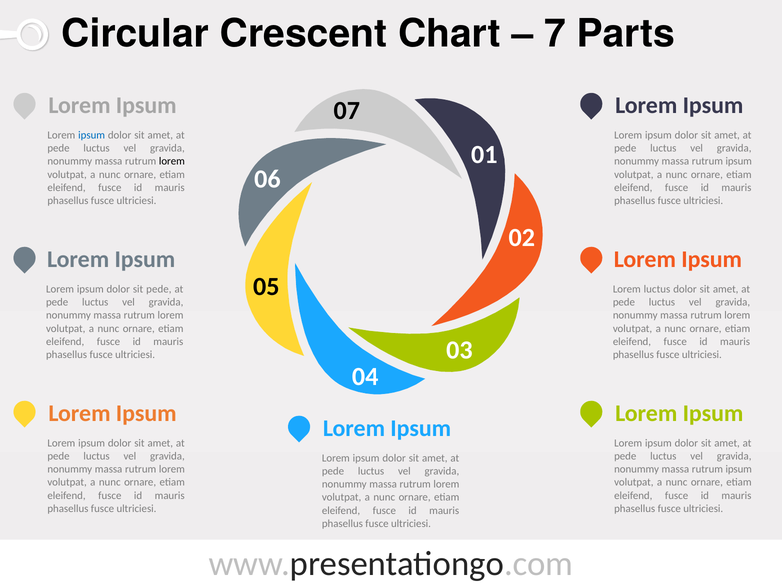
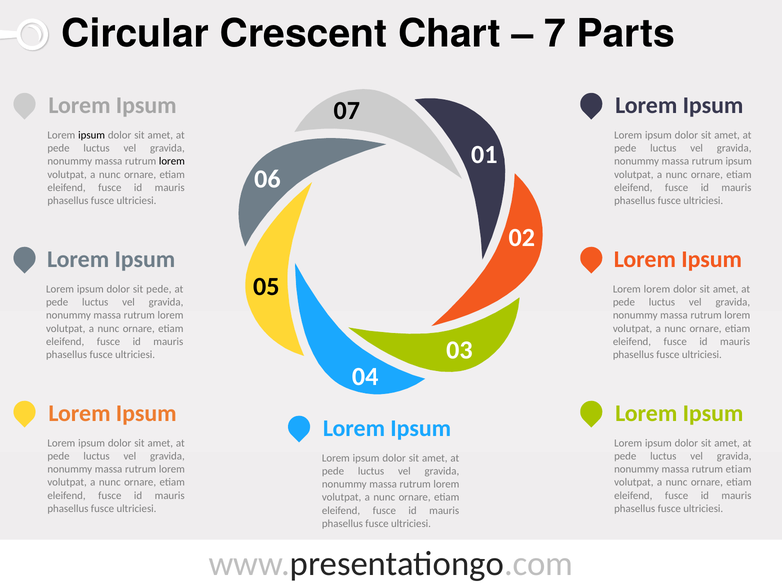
ipsum colour: blue -> black (92, 135)
Lorem luctus: luctus -> lorem (657, 289)
ipsum: ipsum -> etiam (739, 469)
